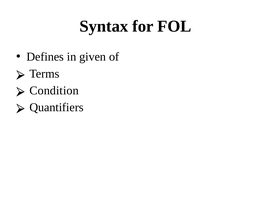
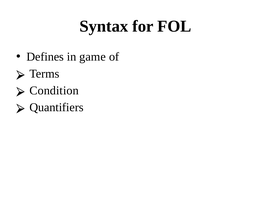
given: given -> game (93, 57)
